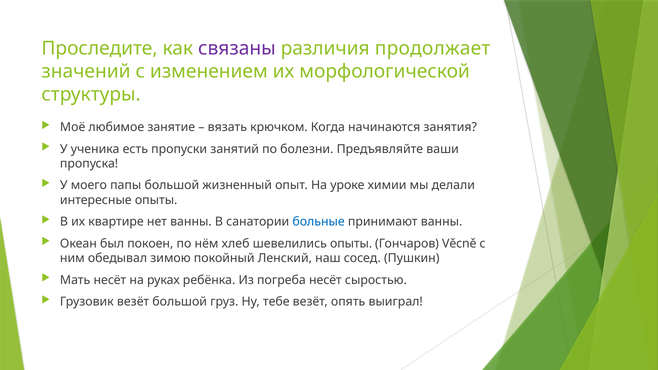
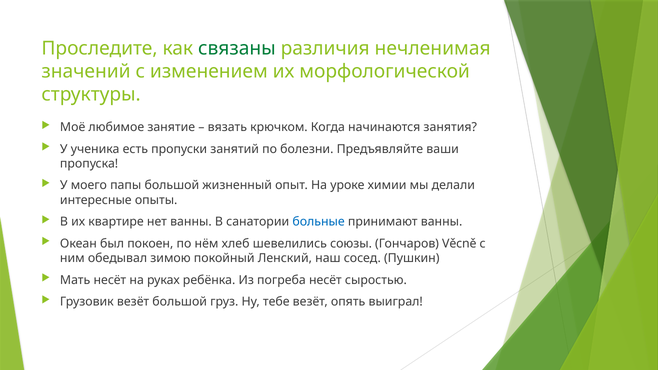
связаны colour: purple -> green (237, 48)
продолжает: продолжает -> нечленимая (433, 48)
шевелились опыты: опыты -> союзы (351, 244)
